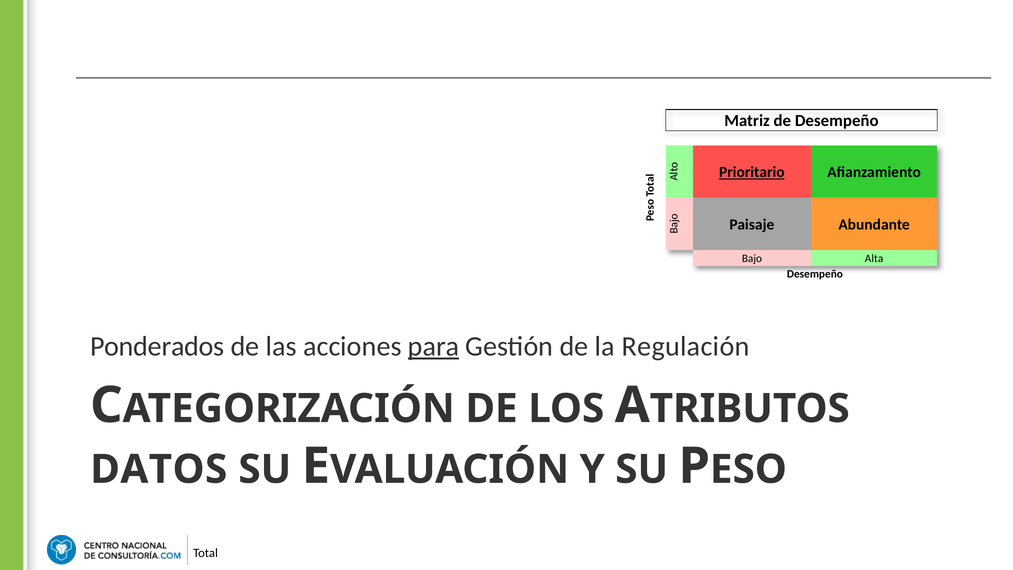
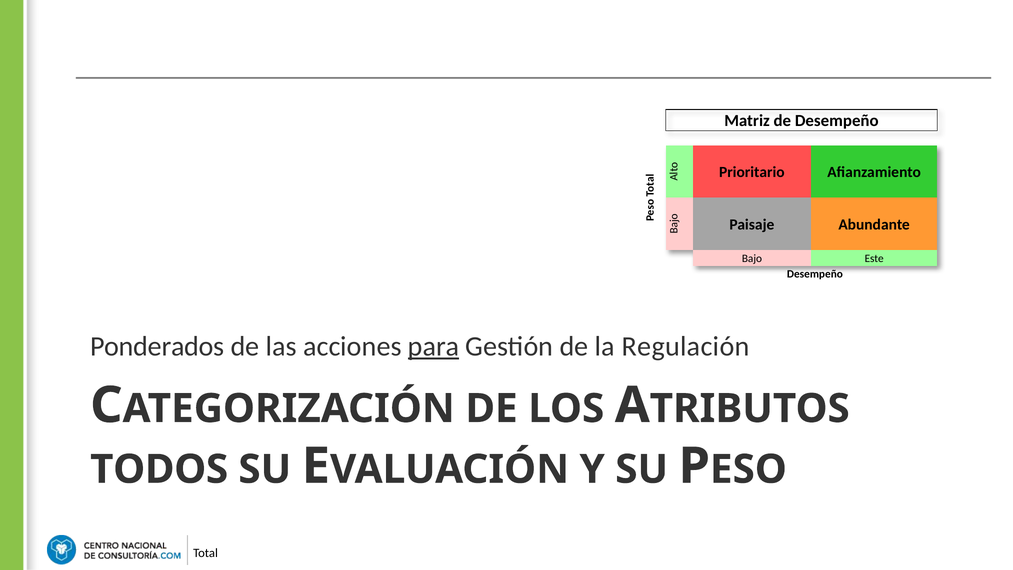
Prioritario underline: present -> none (752, 172)
Alta: Alta -> Este (874, 258)
DATOS: DATOS -> TODOS (159, 469)
